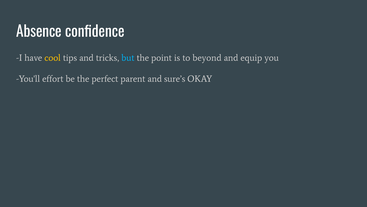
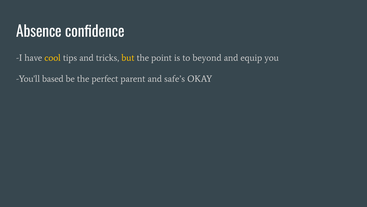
but colour: light blue -> yellow (128, 58)
effort: effort -> based (53, 79)
sure’s: sure’s -> safe’s (175, 79)
